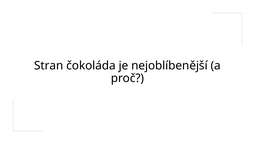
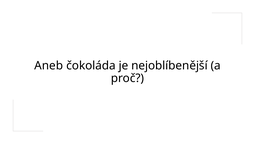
Stran: Stran -> Aneb (49, 65)
